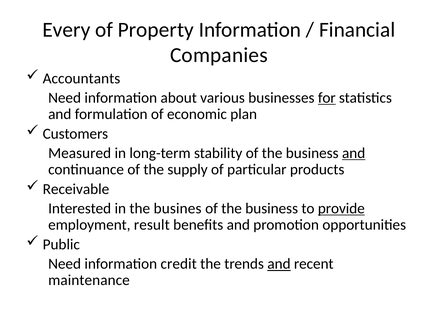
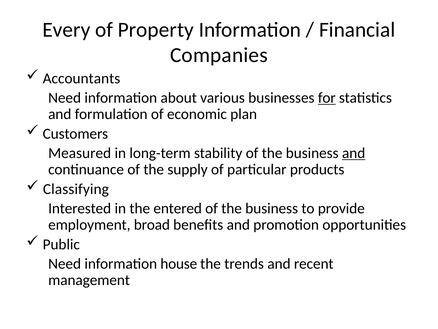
Receivable: Receivable -> Classifying (76, 189)
busines: busines -> entered (178, 208)
provide underline: present -> none (341, 208)
result: result -> broad (152, 225)
credit: credit -> house (179, 263)
and underline: present -> none (279, 263)
maintenance: maintenance -> management (89, 280)
